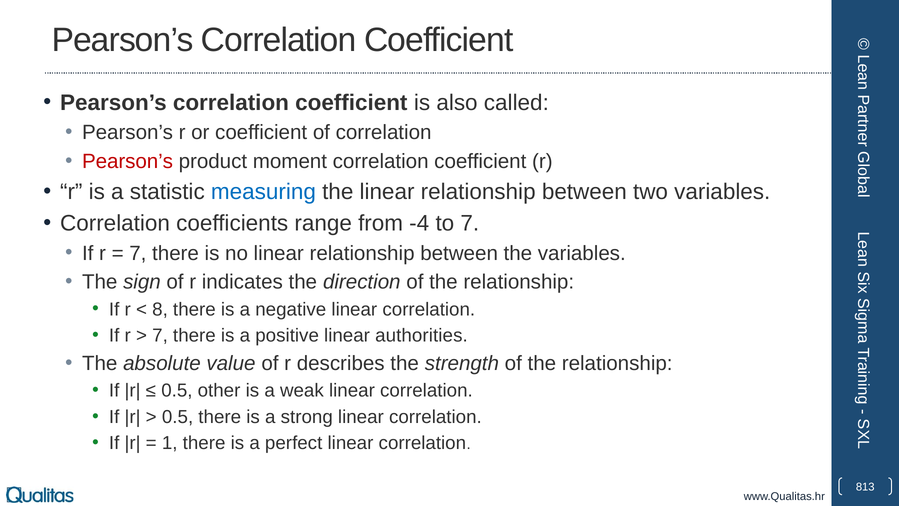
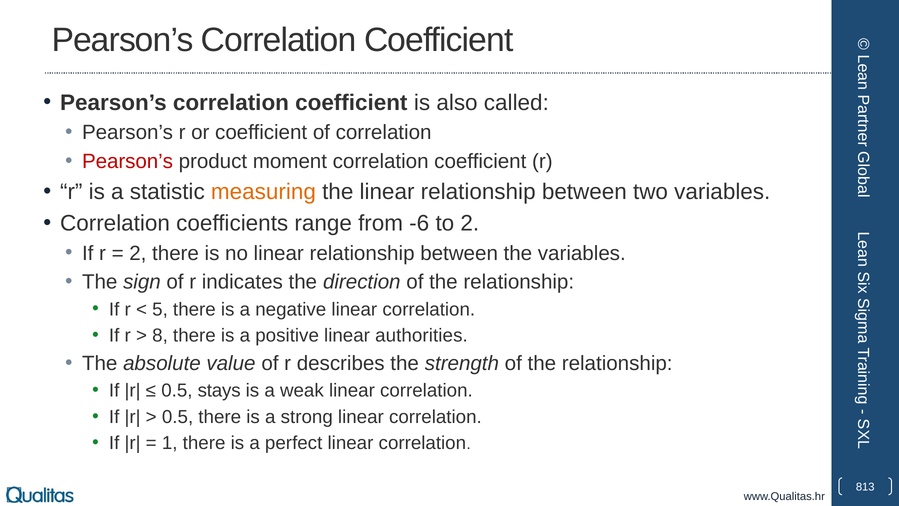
measuring colour: blue -> orange (263, 192)
-4: -4 -> -6 (419, 223)
to 7: 7 -> 2 (470, 223)
7: 7 -> 2 (138, 253)
8: 8 -> 5 (160, 309)
7: 7 -> 8 (160, 335)
other: other -> stays (219, 390)
